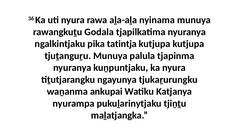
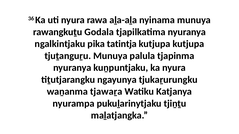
ankupai: ankupai -> tjawaṟa (106, 92)
